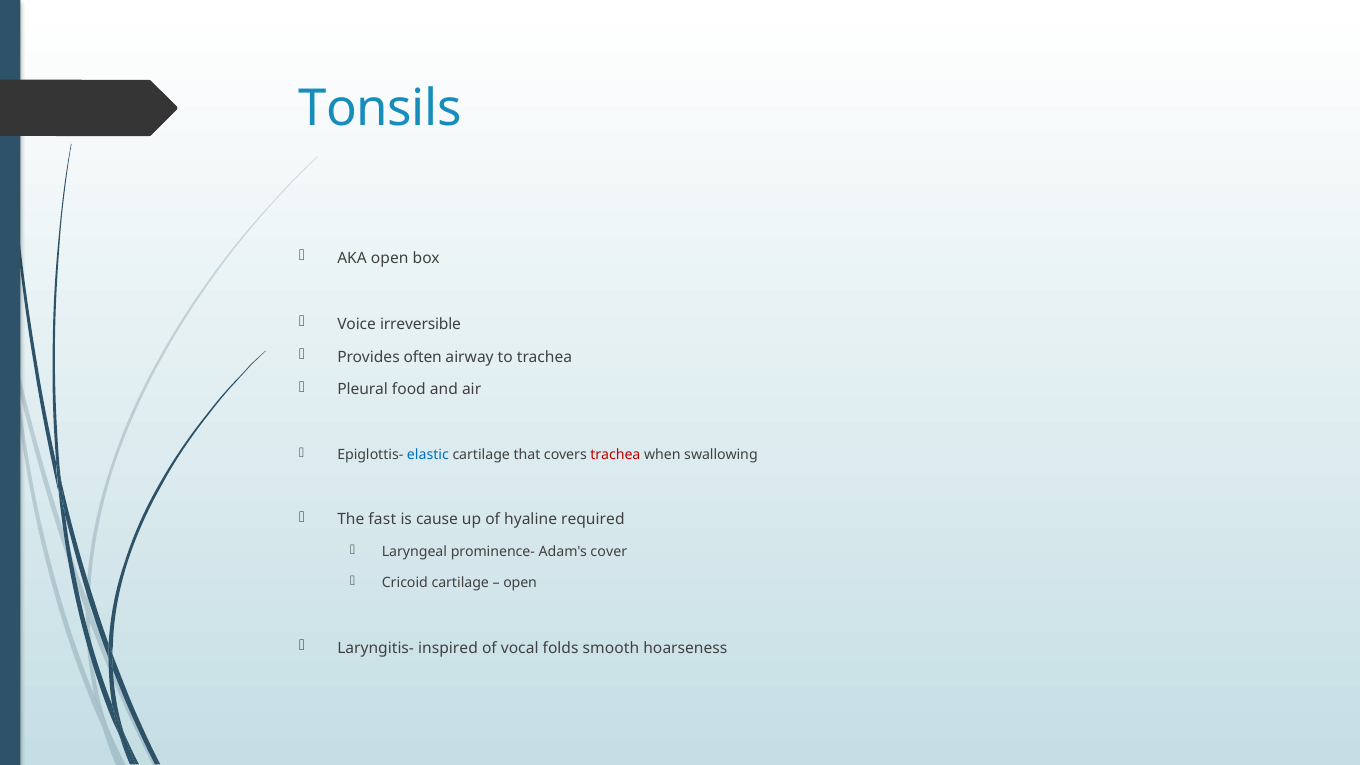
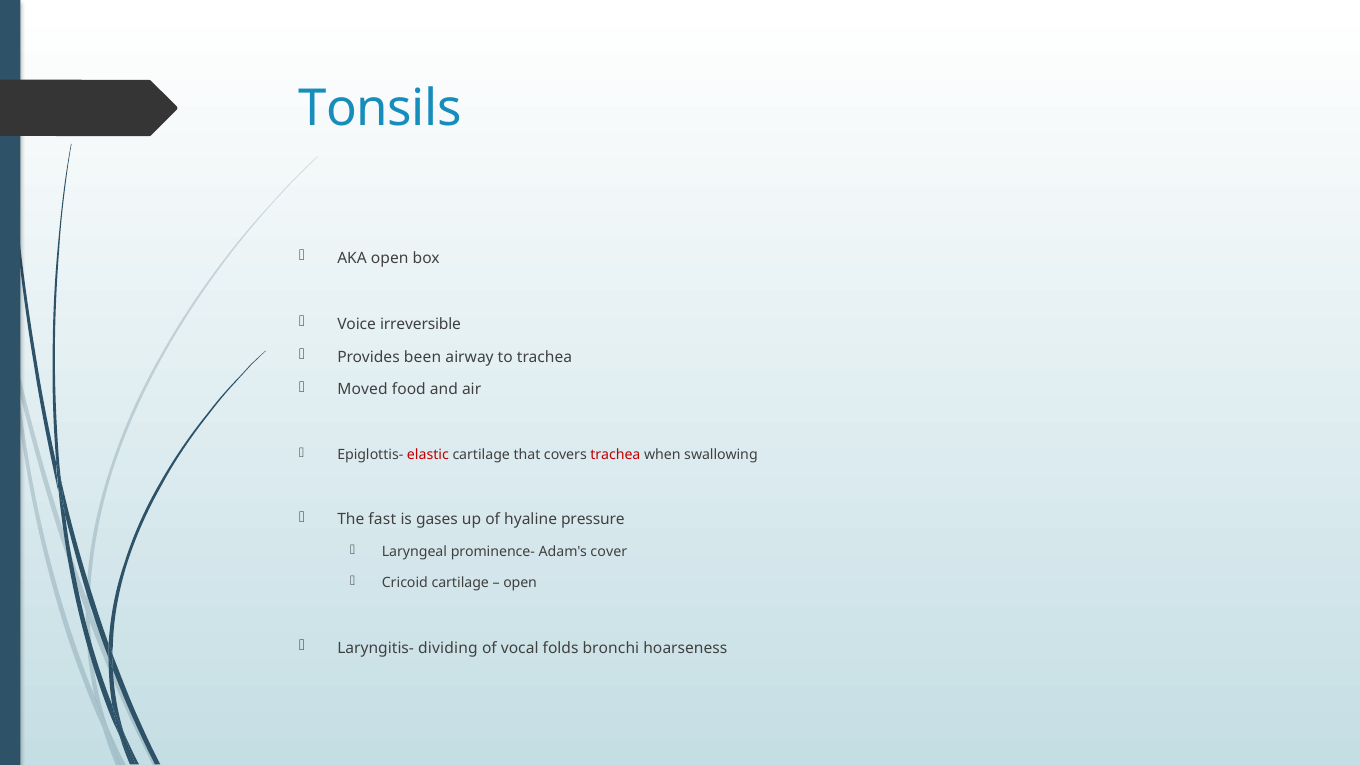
often: often -> been (423, 357)
Pleural: Pleural -> Moved (362, 390)
elastic colour: blue -> red (428, 455)
cause: cause -> gases (437, 520)
required: required -> pressure (593, 520)
inspired: inspired -> dividing (448, 648)
smooth: smooth -> bronchi (611, 648)
